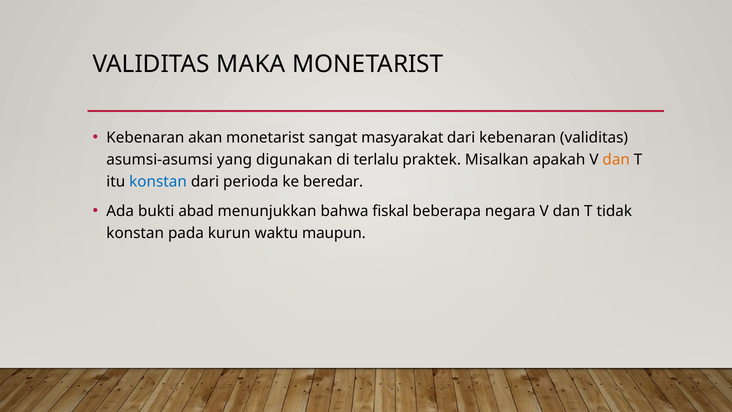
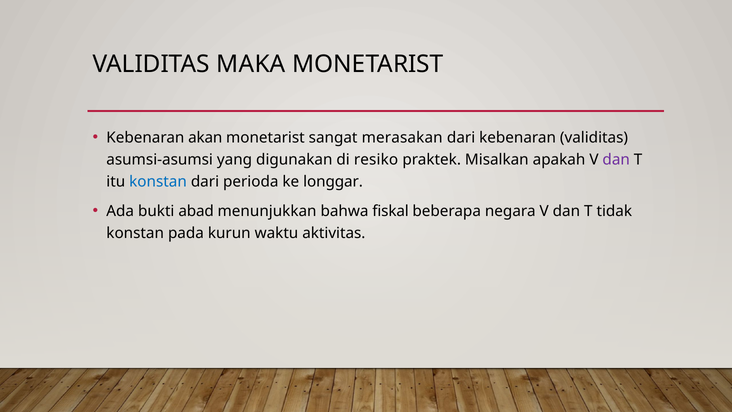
masyarakat: masyarakat -> merasakan (402, 138)
terlalu: terlalu -> resiko (376, 160)
dan colour: orange -> purple (616, 160)
beredar: beredar -> longgar (333, 182)
maupun: maupun -> aktivitas (334, 233)
